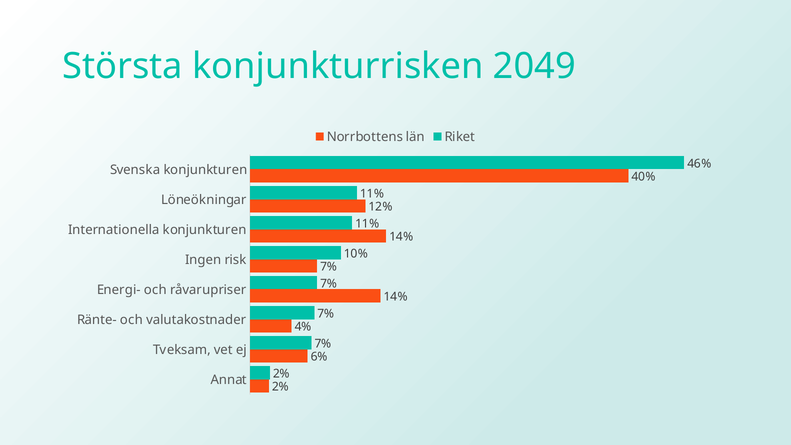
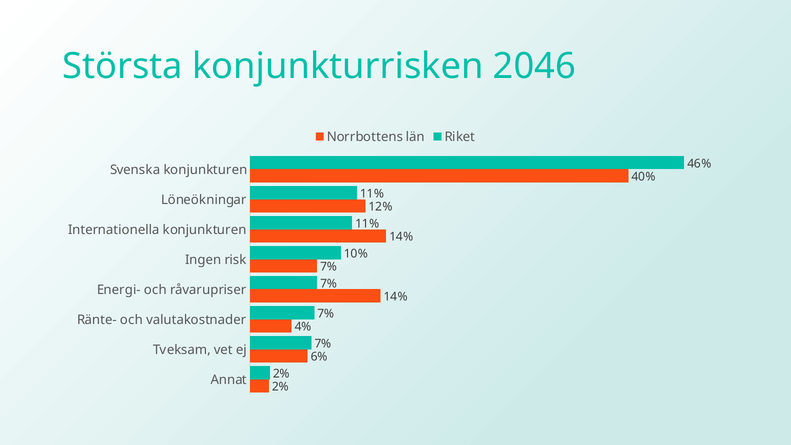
2049: 2049 -> 2046 (534, 66)
